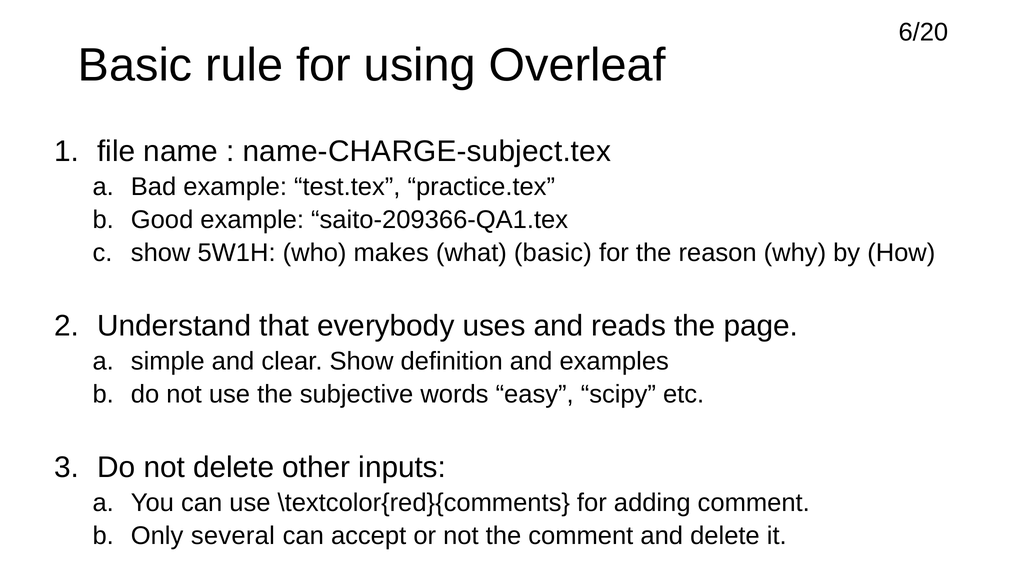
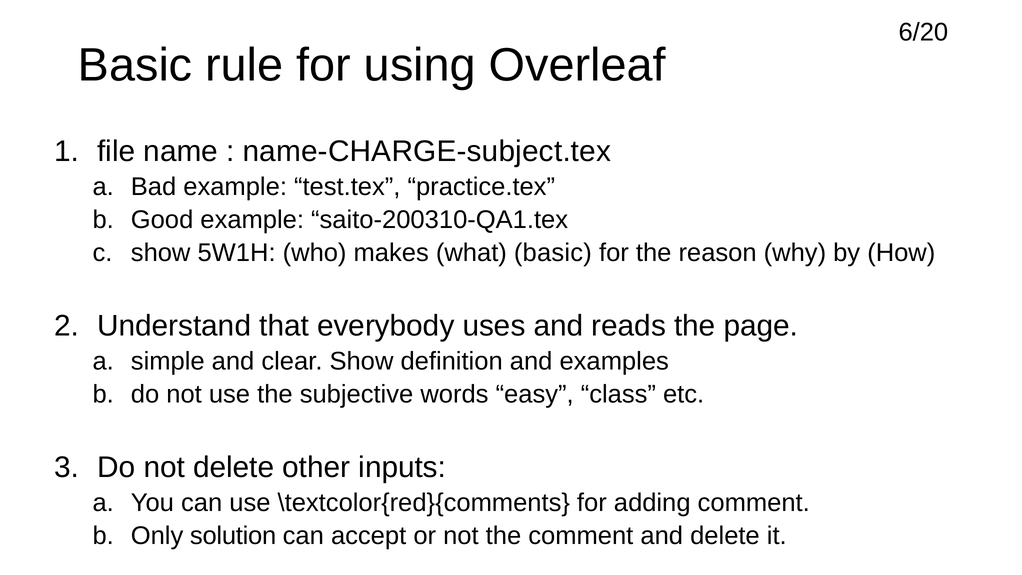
saito-209366-QA1.tex: saito-209366-QA1.tex -> saito-200310-QA1.tex (440, 220)
scipy: scipy -> class (618, 394)
several: several -> solution (233, 535)
